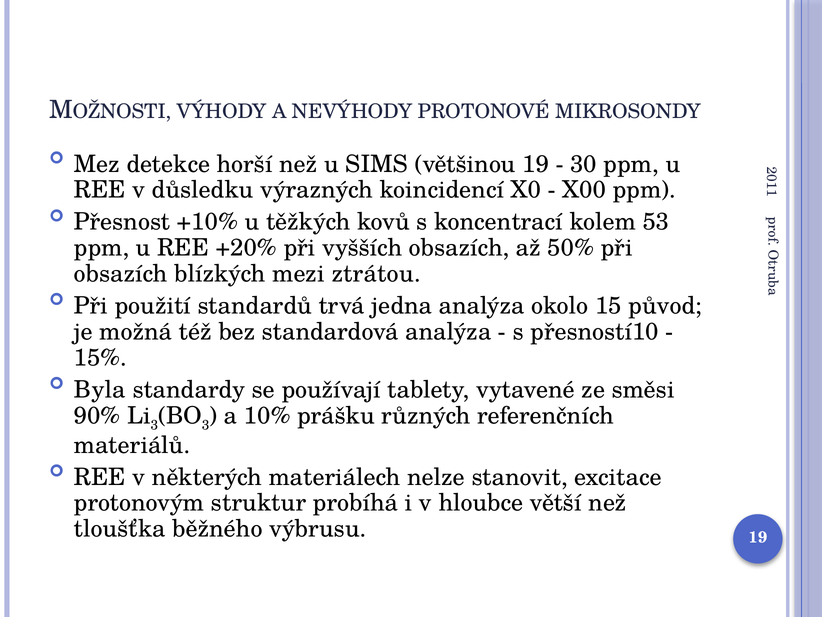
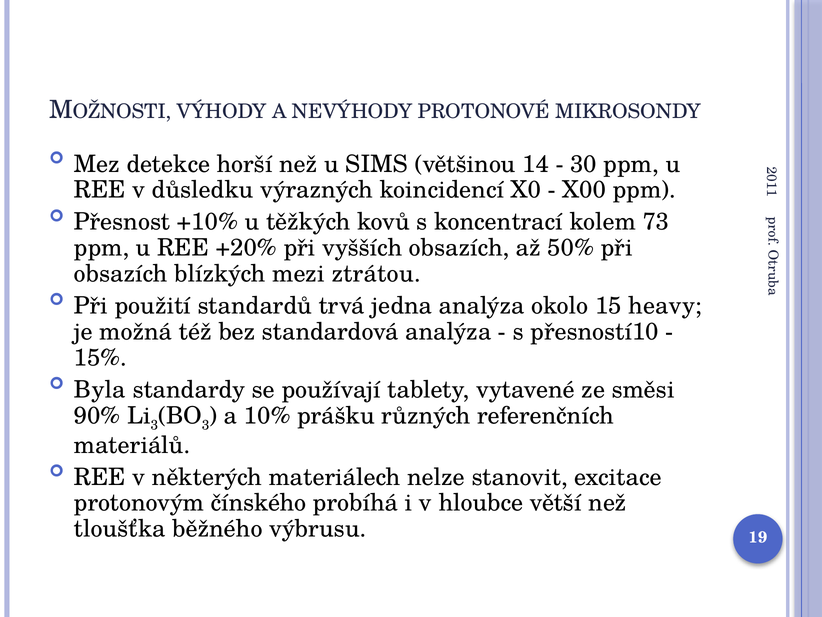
většinou 19: 19 -> 14 (536, 164)
53: 53 -> 73 (656, 222)
původ: původ -> heavy (665, 306)
struktur: struktur -> čínského (259, 503)
